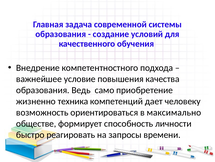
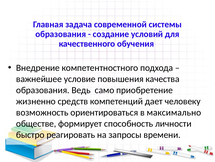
техника: техника -> средств (73, 101)
